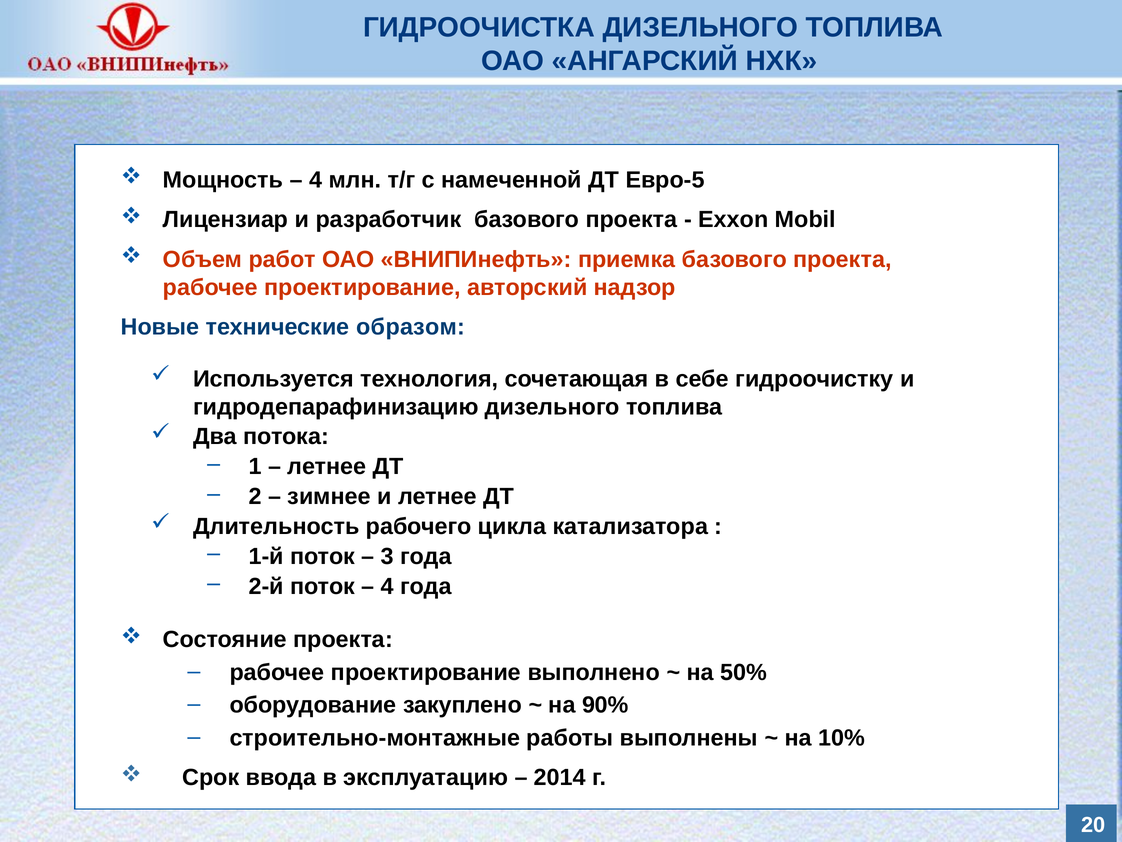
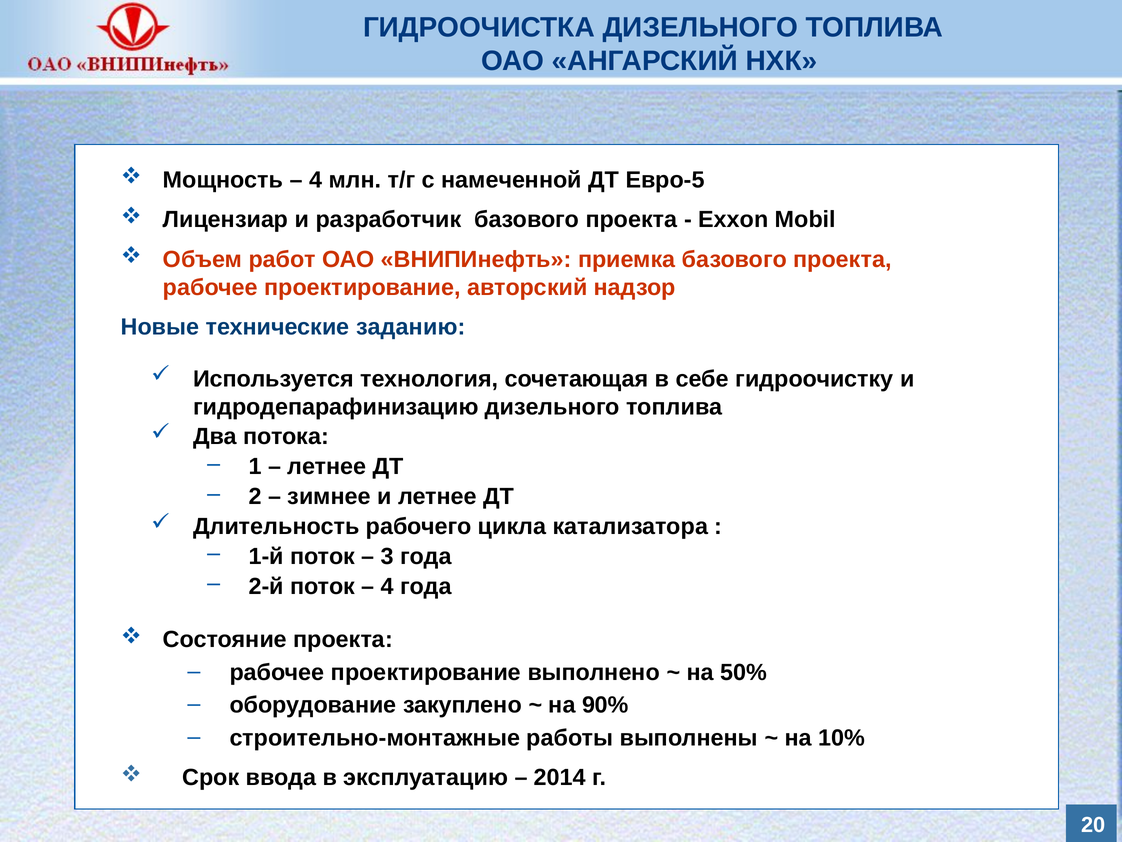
образом: образом -> заданию (411, 327)
